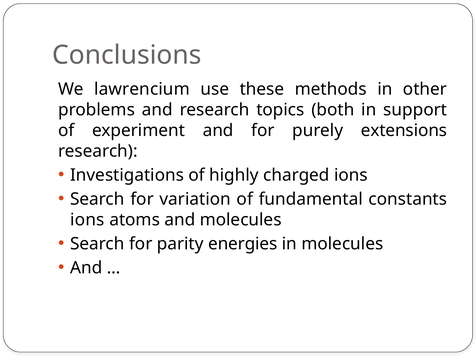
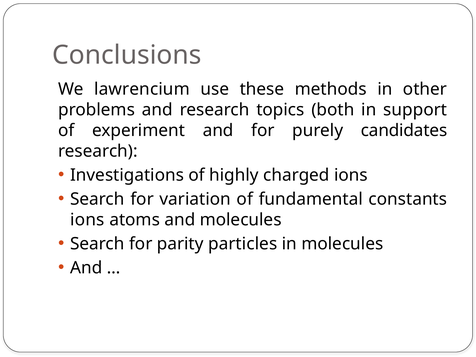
extensions: extensions -> candidates (404, 130)
energies: energies -> particles (243, 244)
